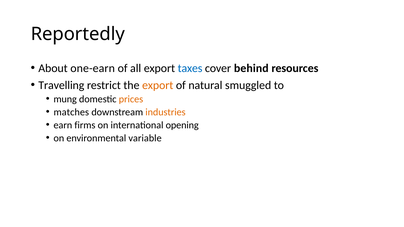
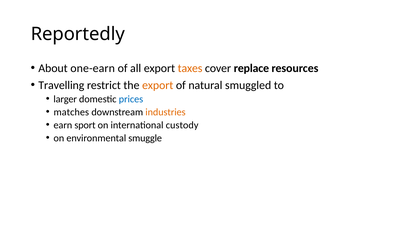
taxes colour: blue -> orange (190, 68)
behind: behind -> replace (251, 68)
mung: mung -> larger (65, 99)
prices colour: orange -> blue (131, 99)
firms: firms -> sport (85, 125)
opening: opening -> custody (182, 125)
variable: variable -> smuggle (145, 138)
